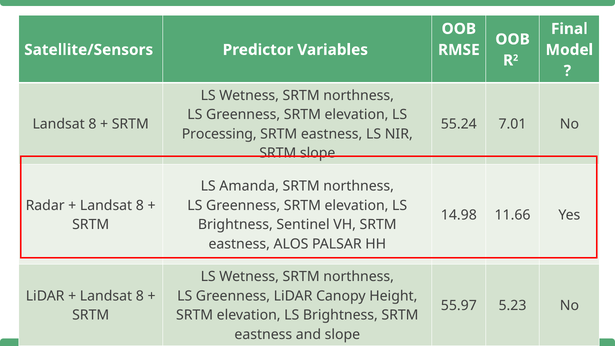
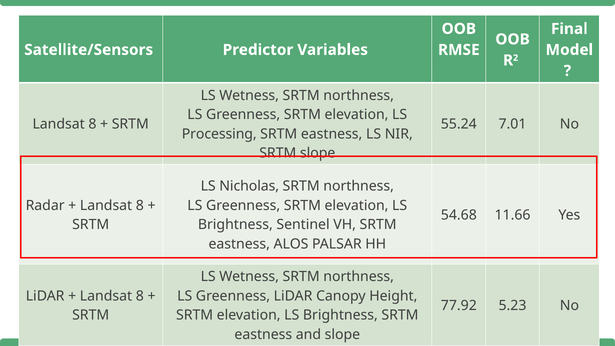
Amanda: Amanda -> Nicholas (249, 186)
14.98: 14.98 -> 54.68 (459, 215)
55.97: 55.97 -> 77.92 (459, 306)
